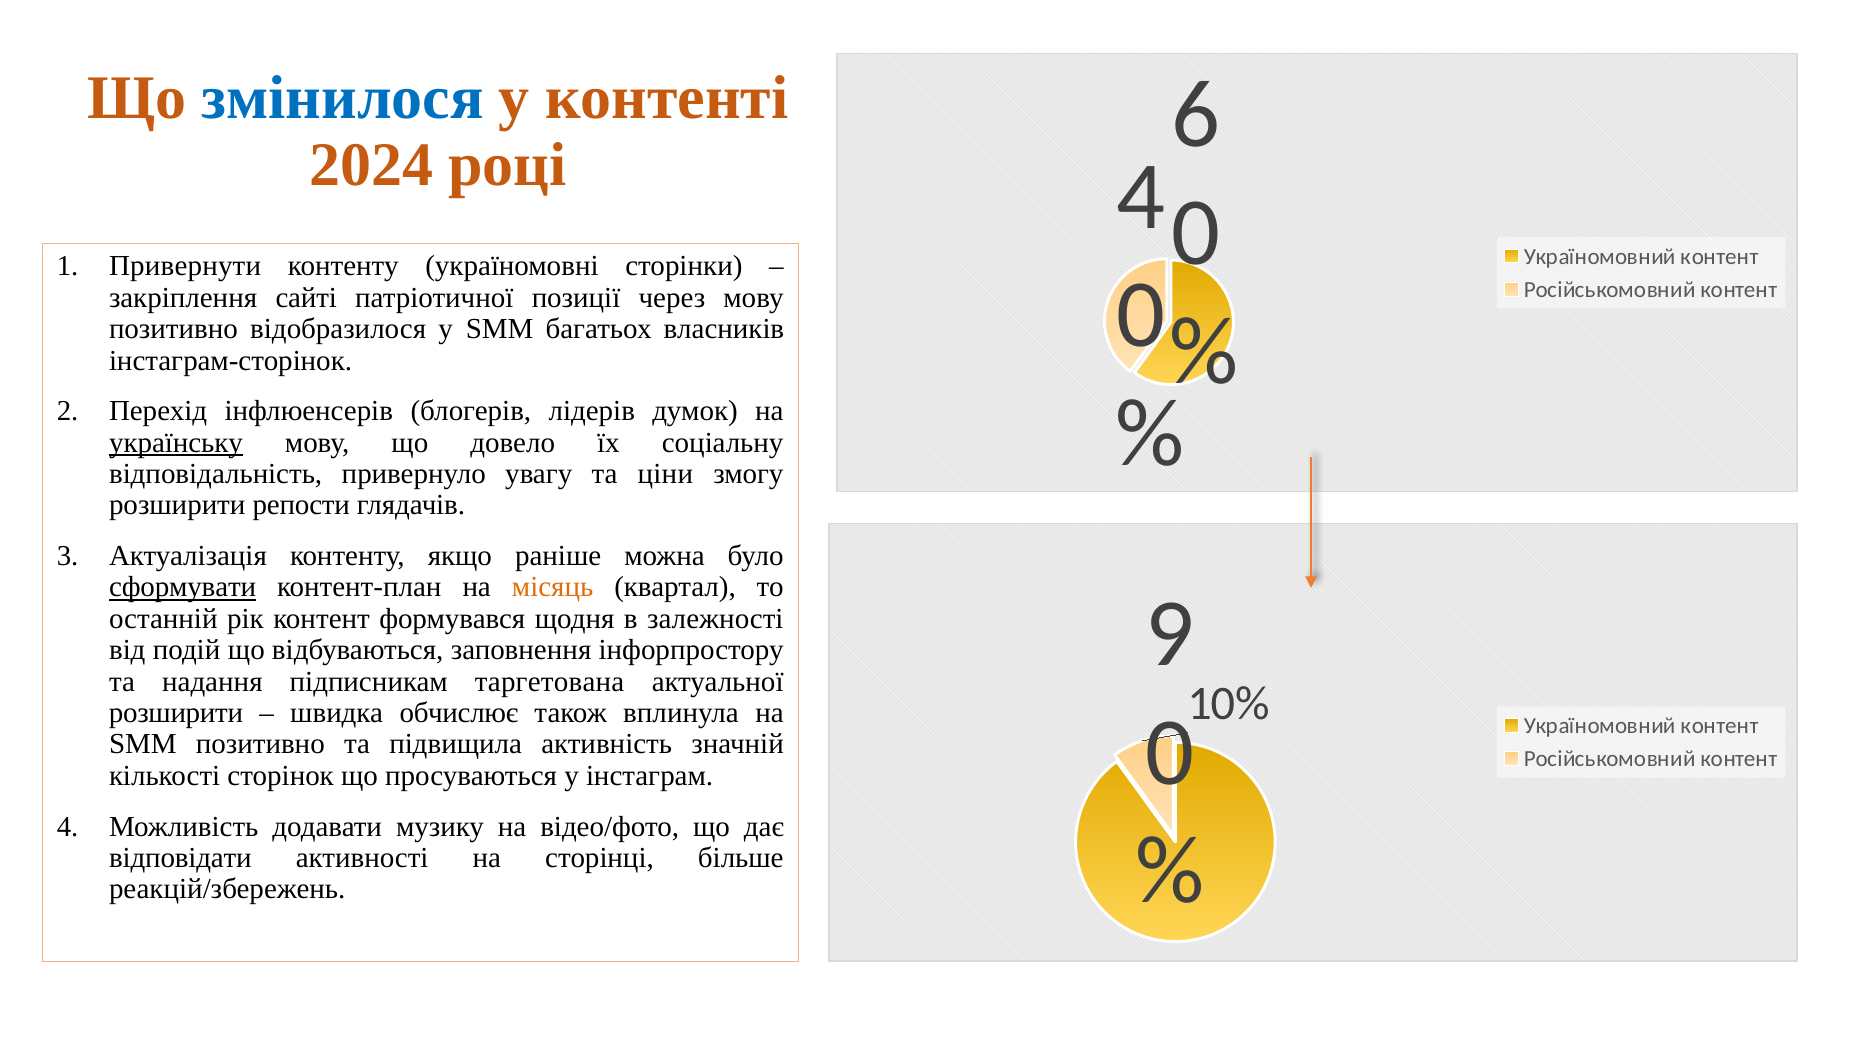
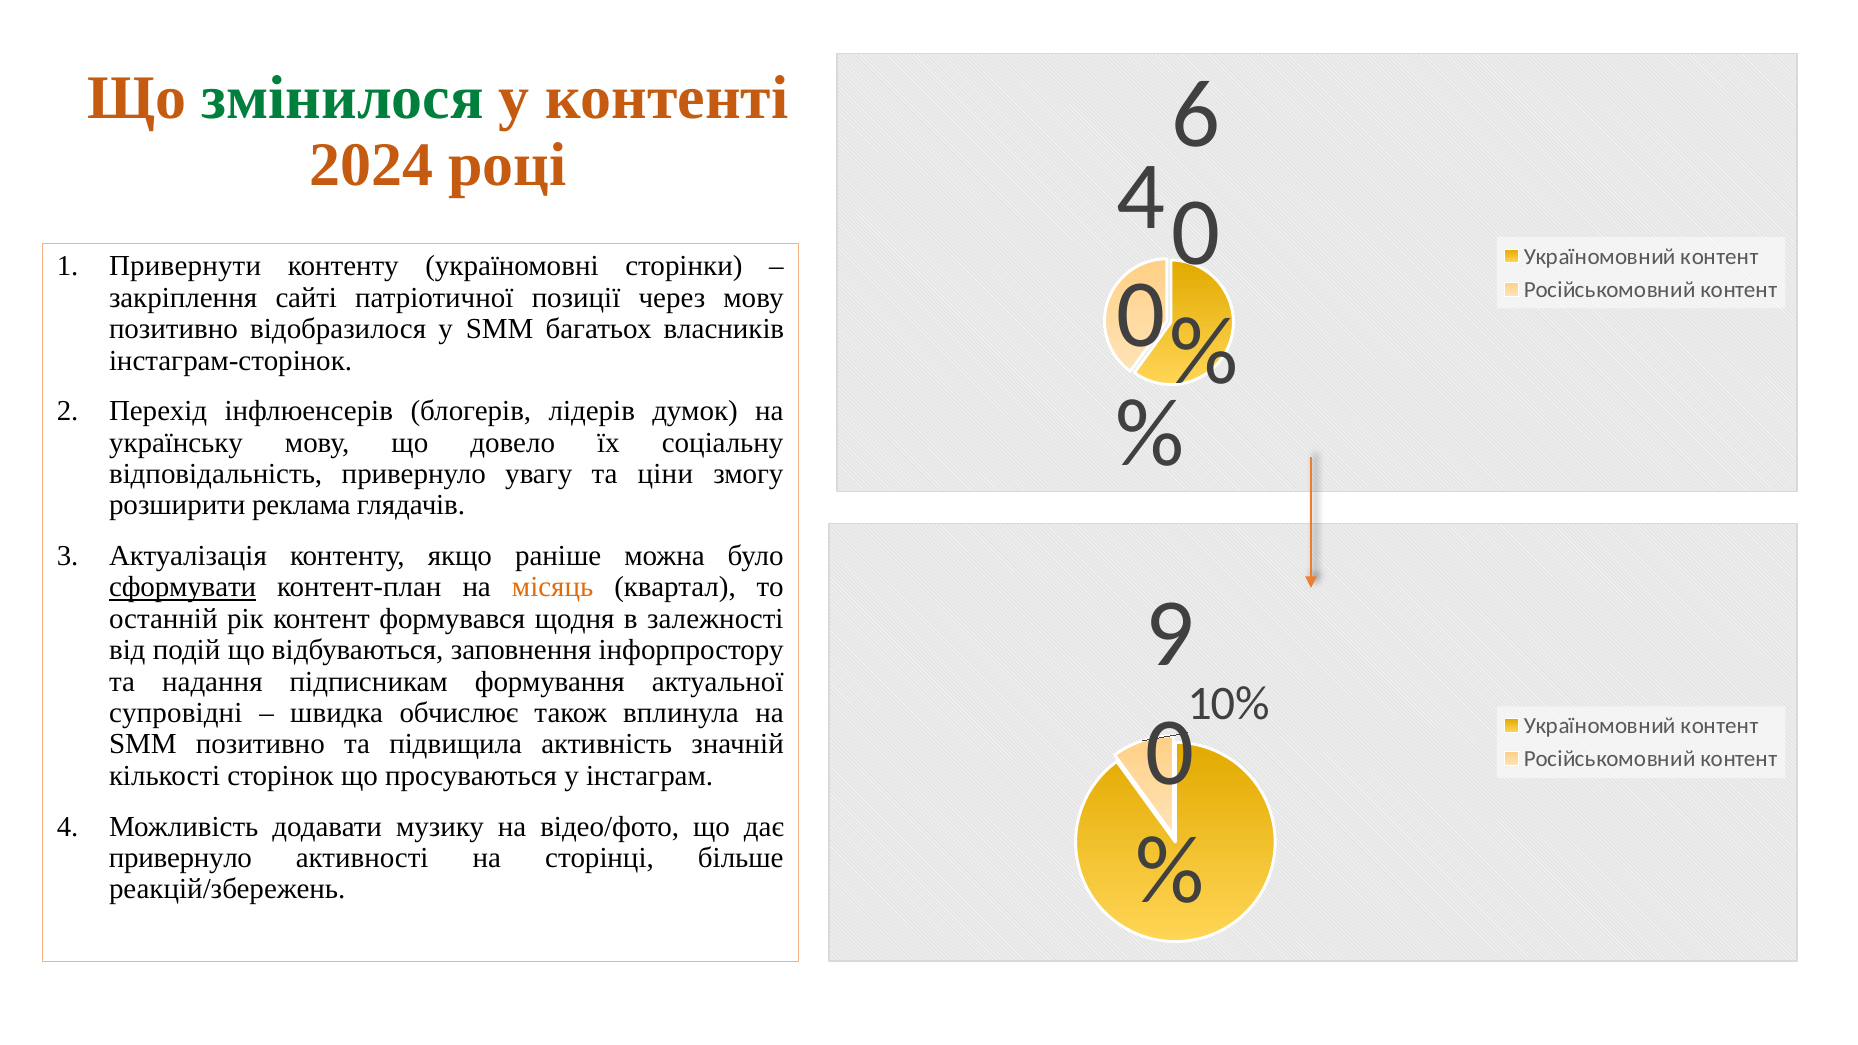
змінилося colour: blue -> green (343, 98)
українську underline: present -> none (176, 443)
репости: репости -> реклама (301, 505)
таргетована: таргетована -> формування (550, 682)
розширити: розширити -> супровідні (176, 713)
відповідати: відповідати -> привернуло (180, 858)
